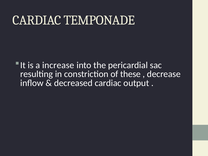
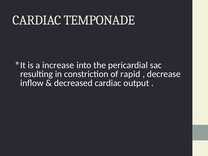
these: these -> rapid (130, 74)
